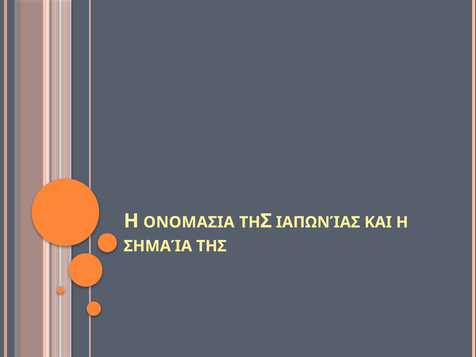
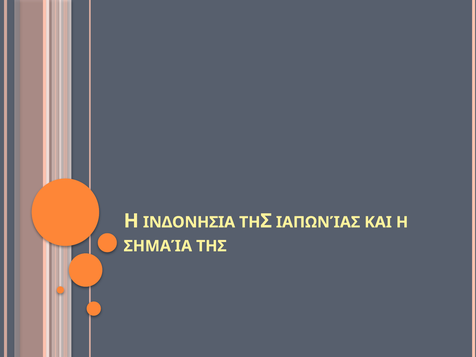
ΟΝΟΜΑΣΙΑ: ΟΝΟΜΑΣΙΑ -> ΙΝΔΟΝΗΣΙΑ (189, 222)
